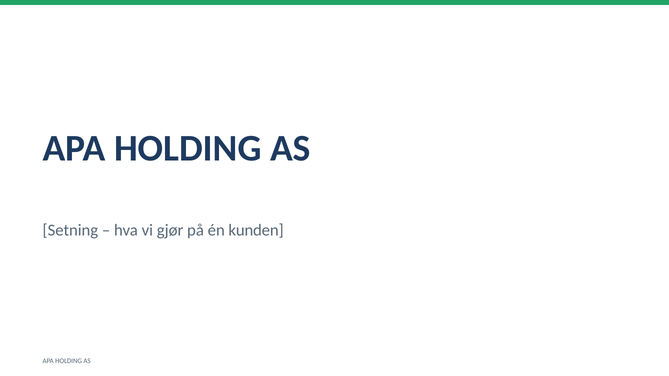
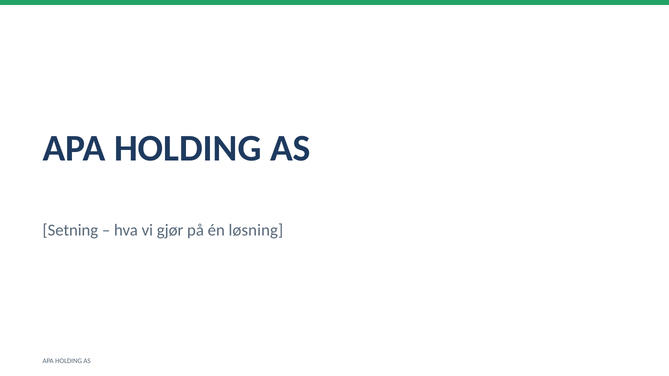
kunden: kunden -> løsning (256, 230)
